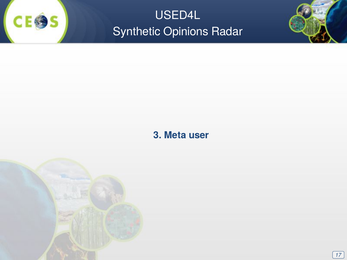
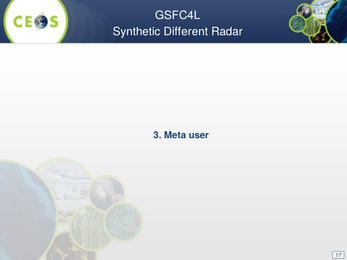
USED4L: USED4L -> GSFC4L (178, 15)
Opinions: Opinions -> Different (186, 32)
